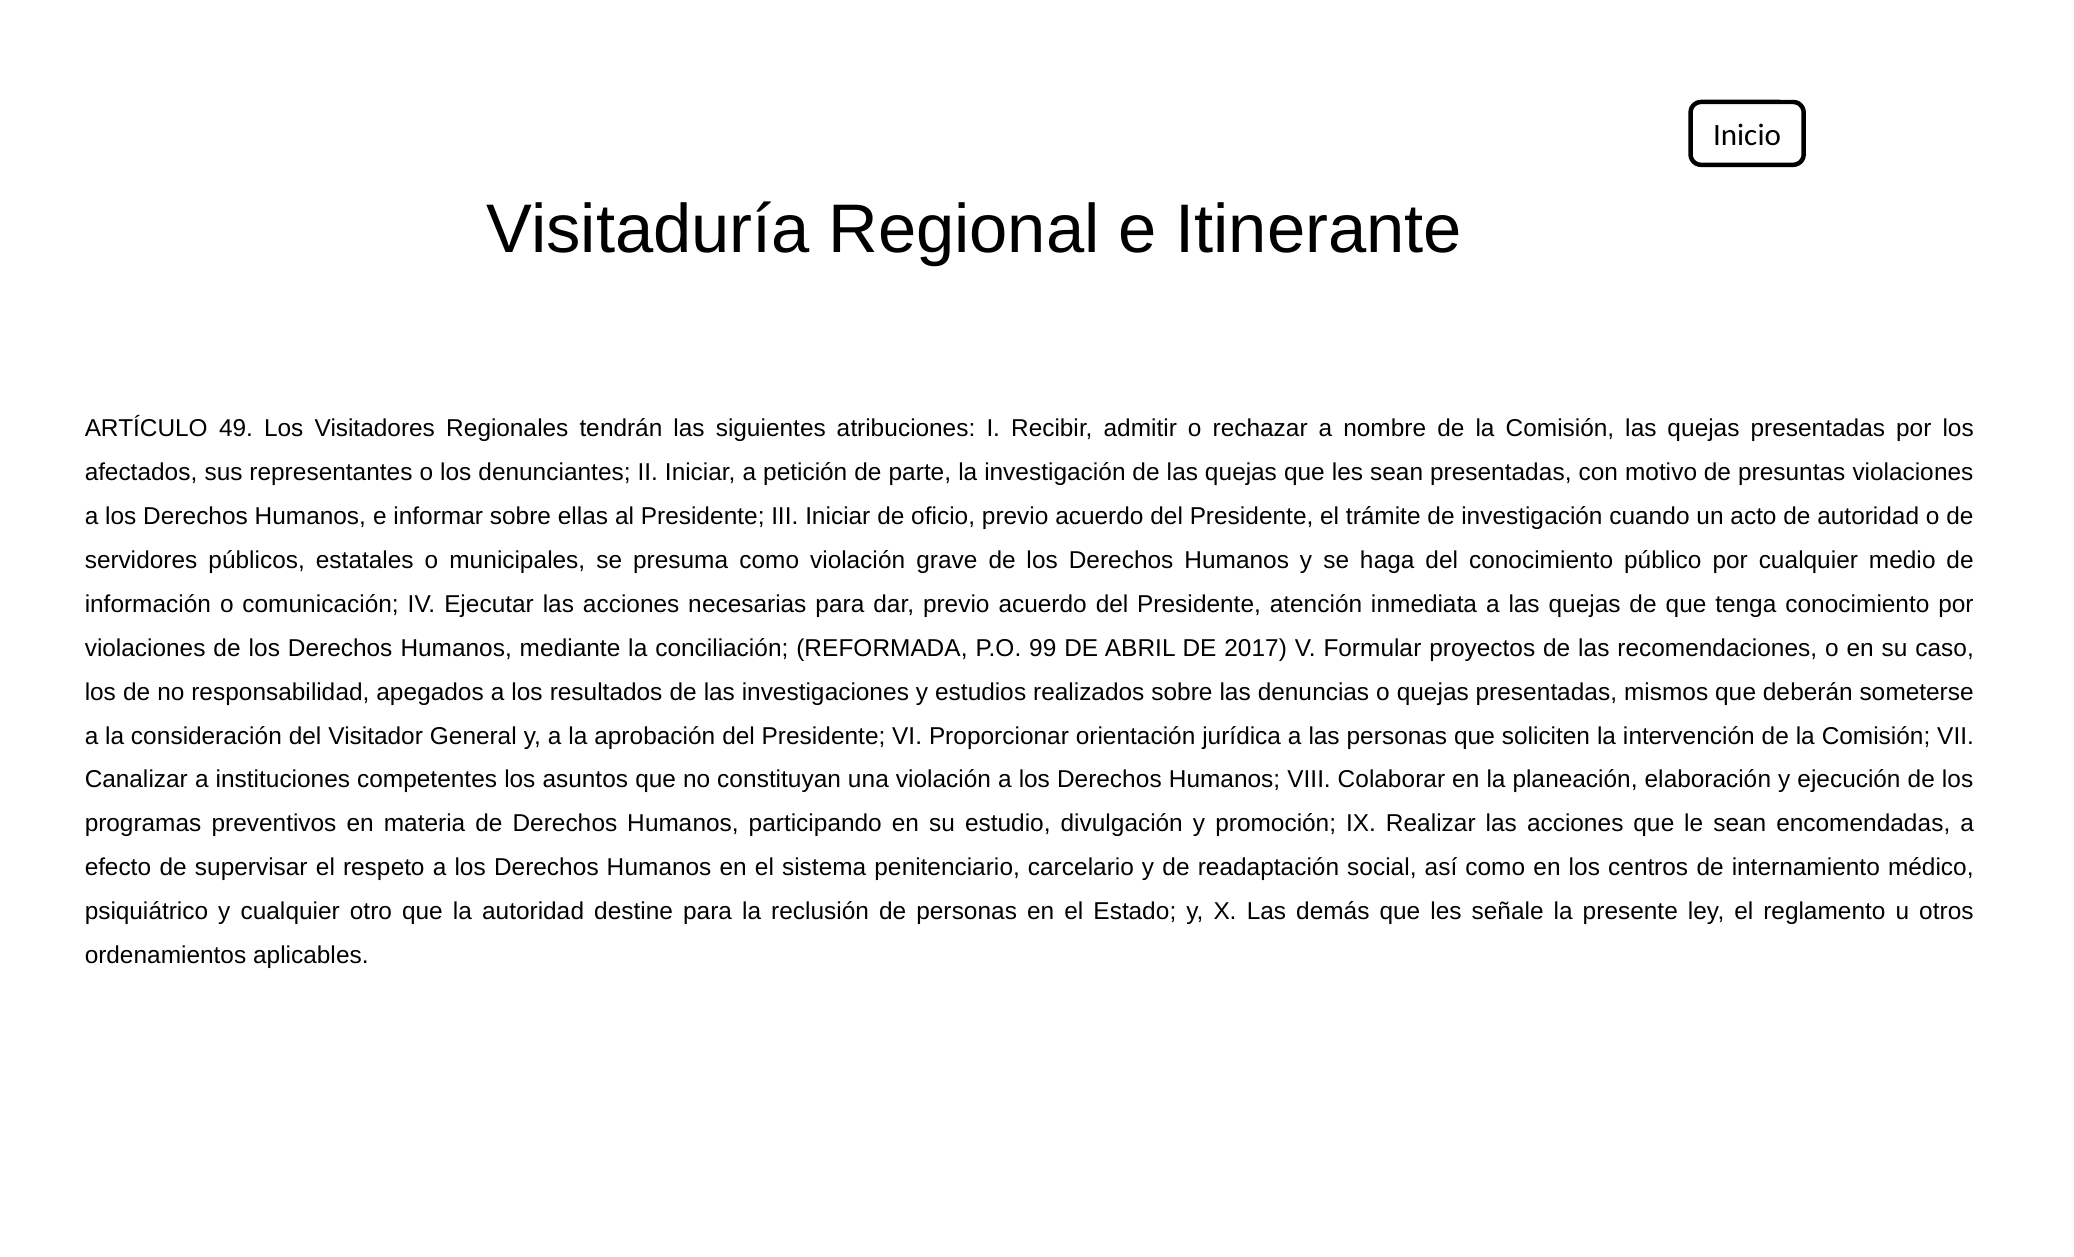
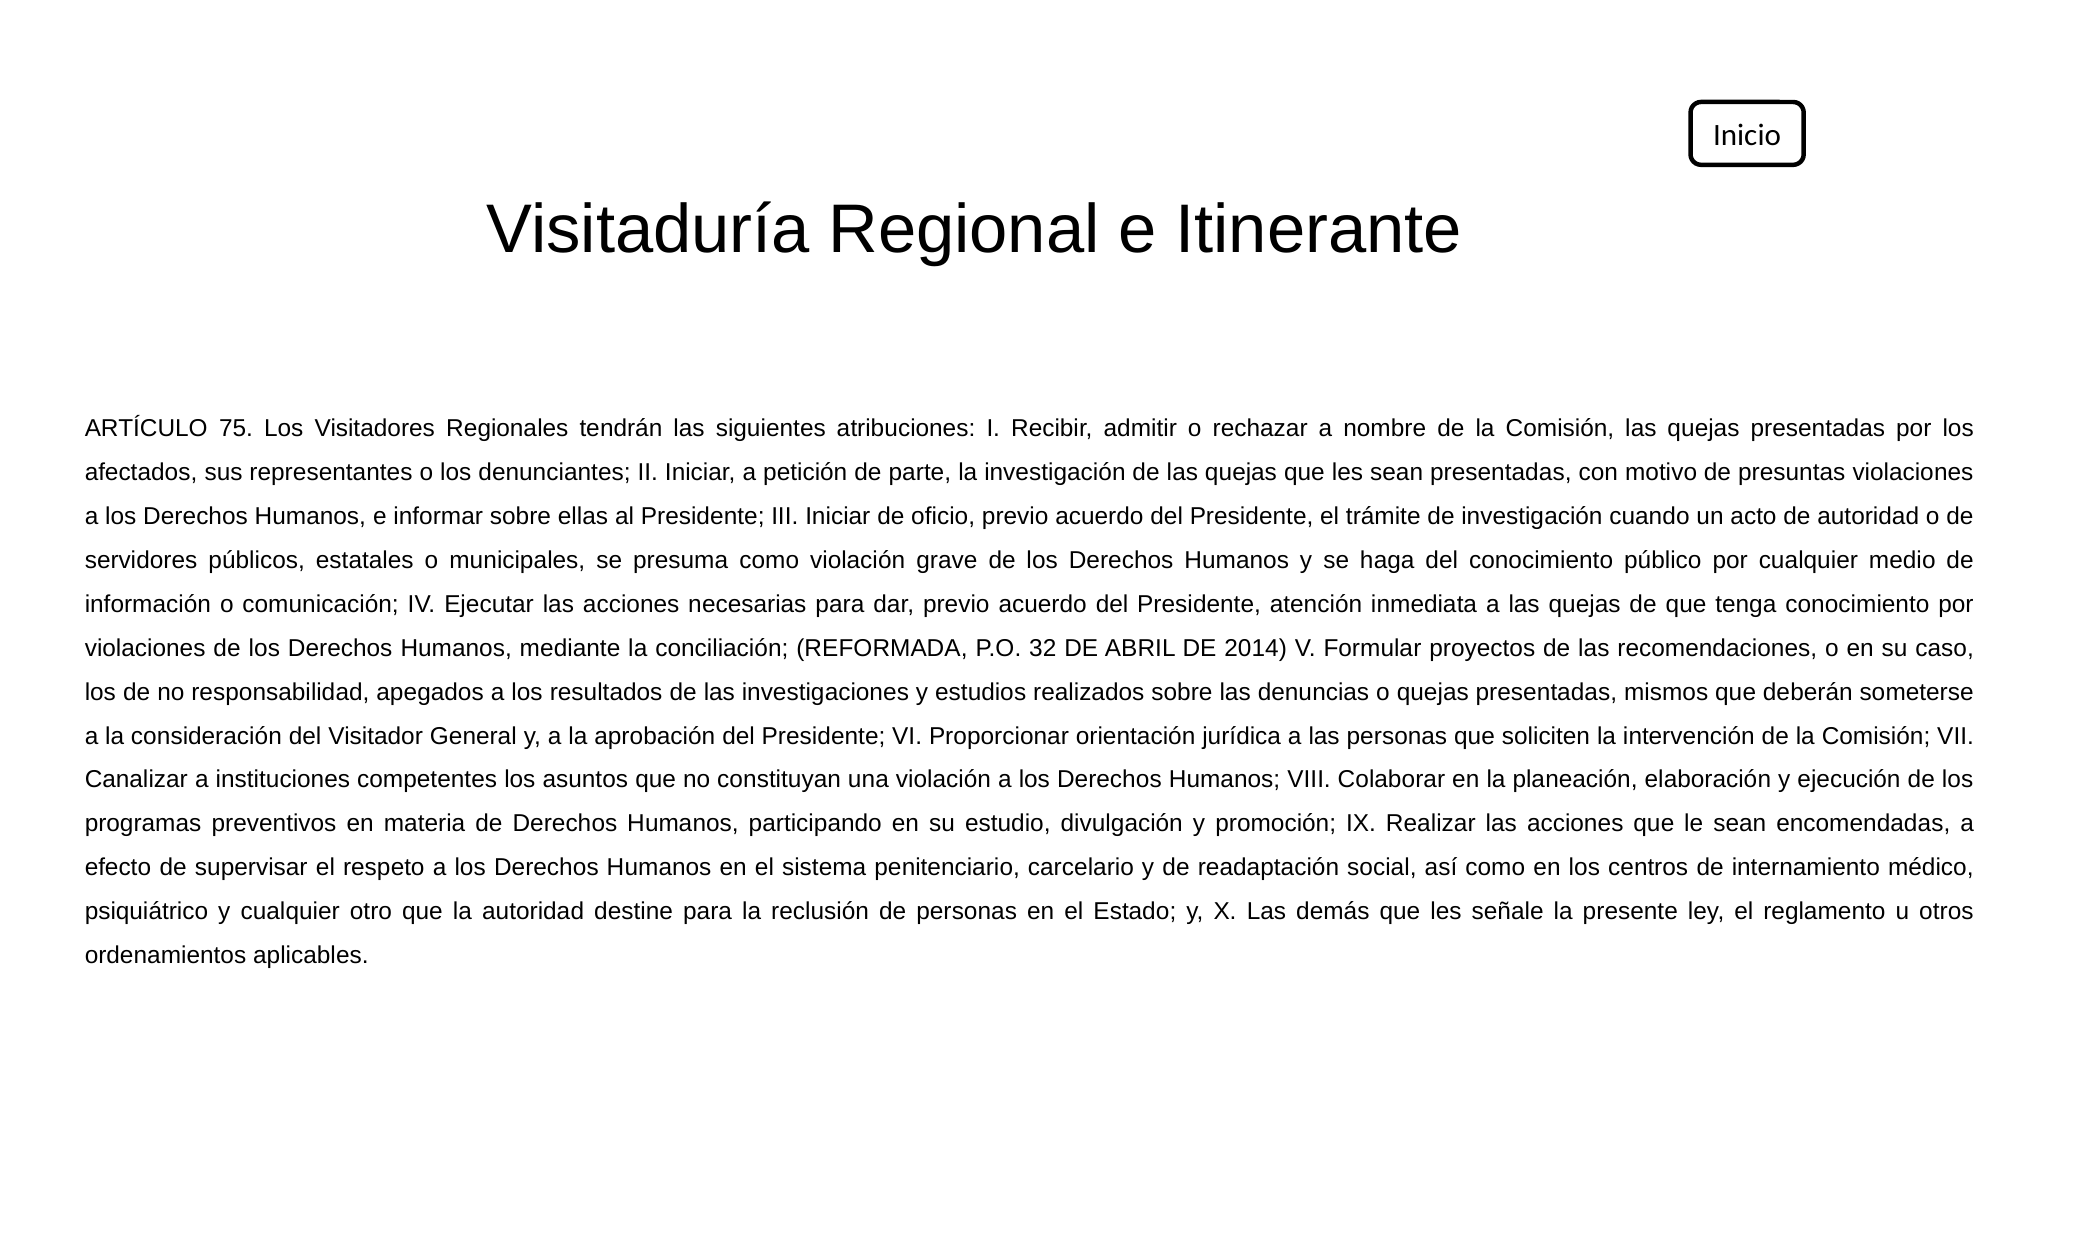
49: 49 -> 75 (236, 429)
99: 99 -> 32 (1043, 648)
2017: 2017 -> 2014 (1256, 648)
